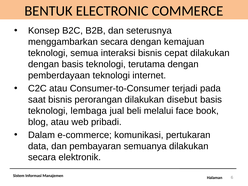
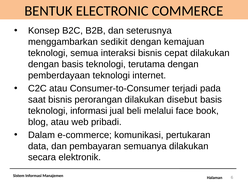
menggambarkan secara: secara -> sedikit (114, 42)
teknologi lembaga: lembaga -> informasi (89, 111)
